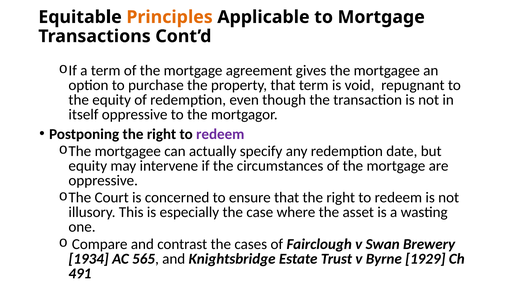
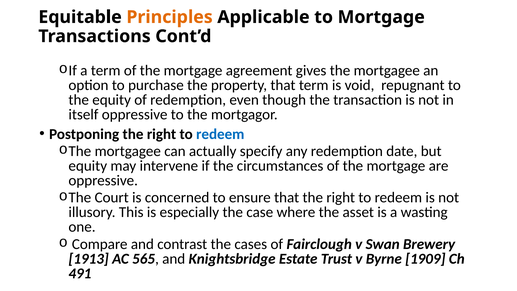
redeem colour: purple -> blue (220, 134)
1934: 1934 -> 1913 (89, 259)
1929: 1929 -> 1909 (425, 259)
